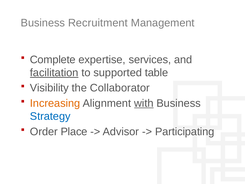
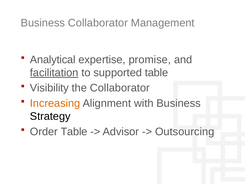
Business Recruitment: Recruitment -> Collaborator (98, 23)
Complete: Complete -> Analytical (53, 60)
services: services -> promise (150, 60)
with underline: present -> none (144, 103)
Strategy colour: blue -> black (50, 116)
Order Place: Place -> Table (74, 131)
Participating: Participating -> Outsourcing (185, 131)
